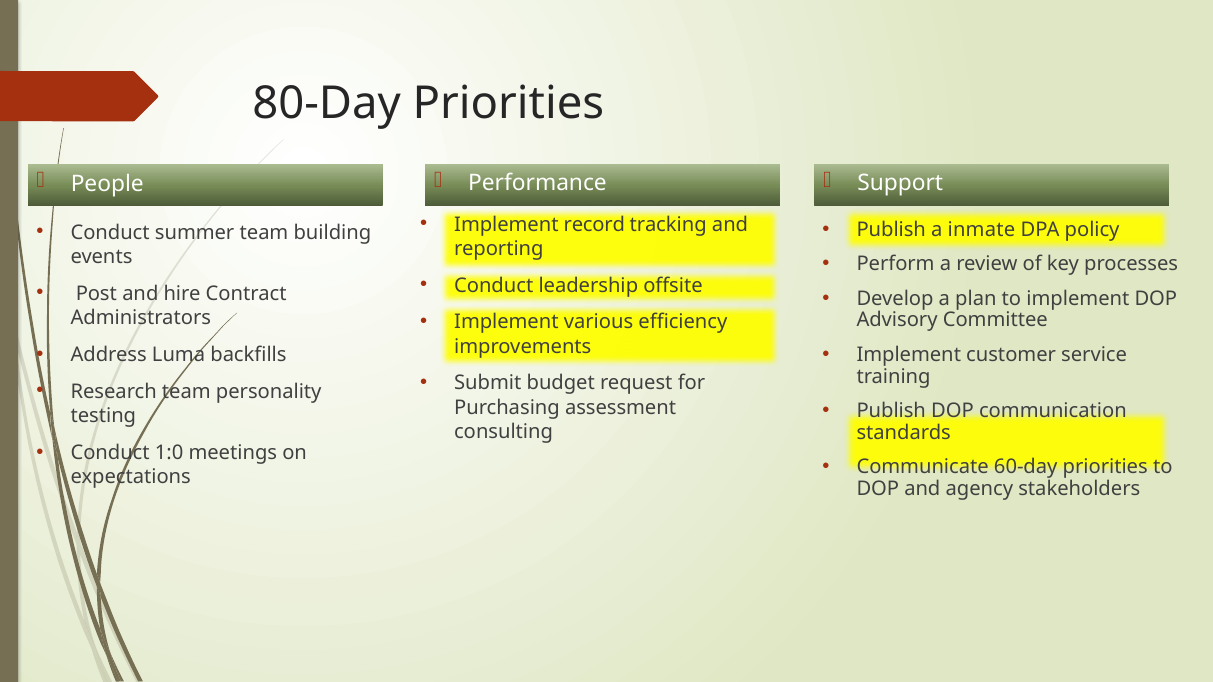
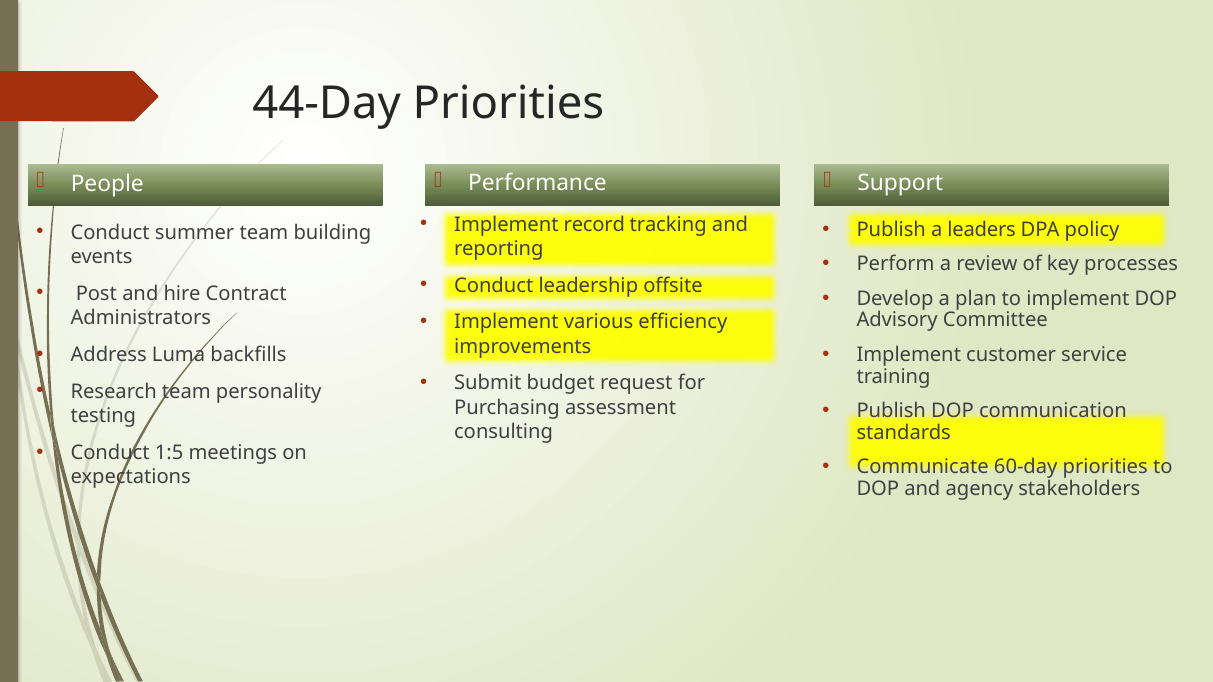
80-Day: 80-Day -> 44-Day (327, 104)
inmate: inmate -> leaders (982, 230)
1:0: 1:0 -> 1:5 (169, 453)
